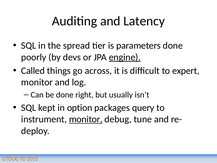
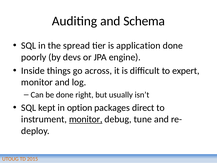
Latency: Latency -> Schema (144, 21)
parameters: parameters -> application (138, 46)
engine underline: present -> none (125, 57)
Called: Called -> Inside (33, 71)
query: query -> direct (143, 108)
